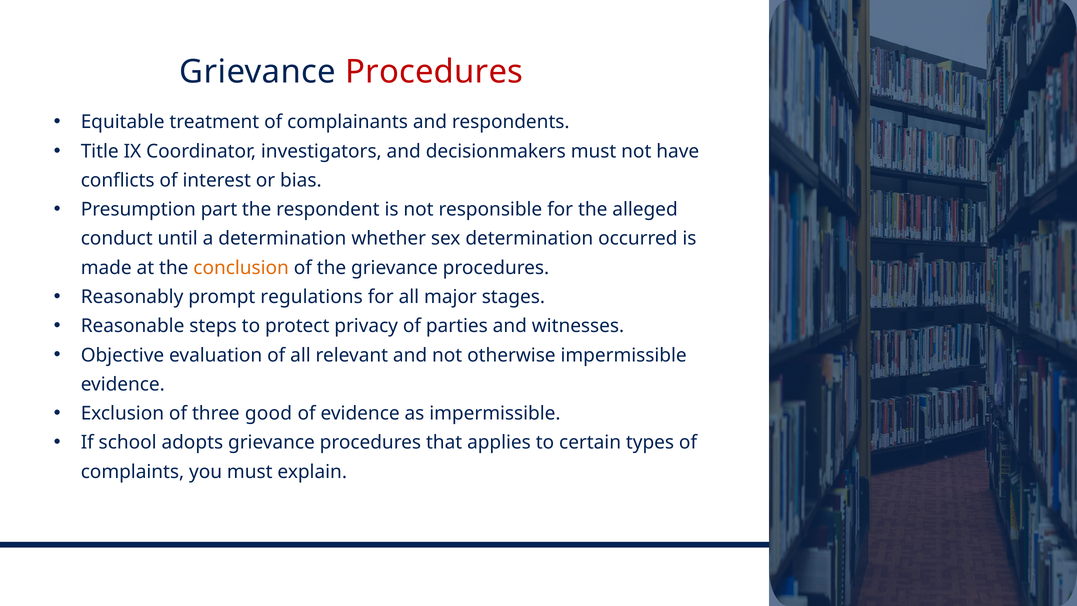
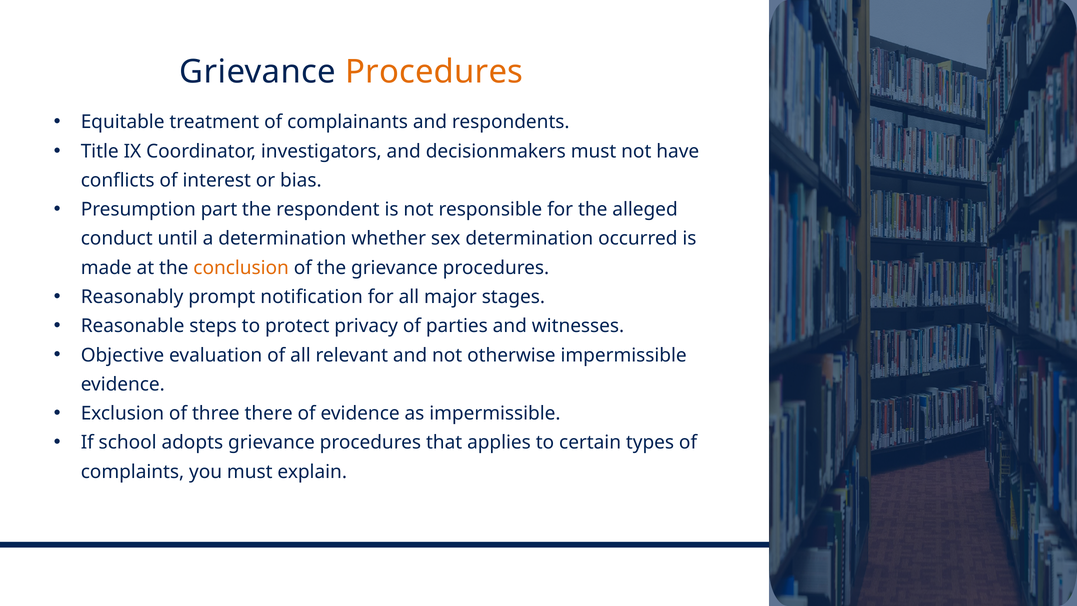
Procedures colour: red -> orange (434, 72)
regulations: regulations -> notification (312, 297)
good: good -> there (269, 413)
